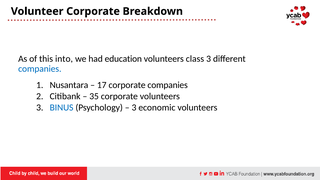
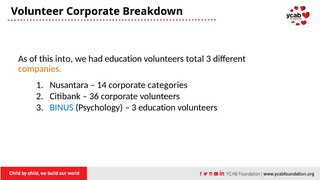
class: class -> total (195, 59)
companies colour: blue -> orange (40, 69)
17: 17 -> 14 (102, 85)
corporate companies: companies -> categories (168, 85)
35: 35 -> 36 (94, 96)
3 economic: economic -> education (157, 108)
